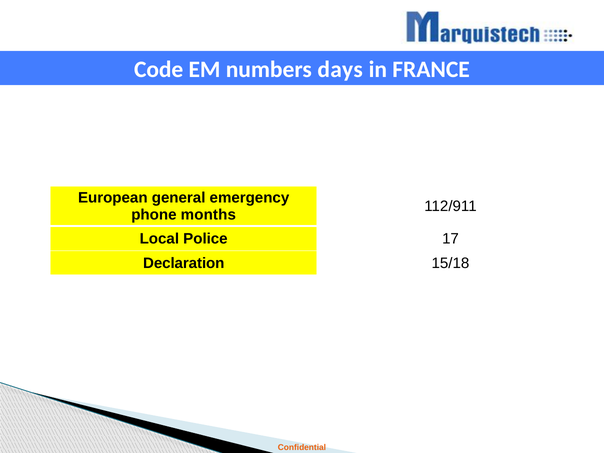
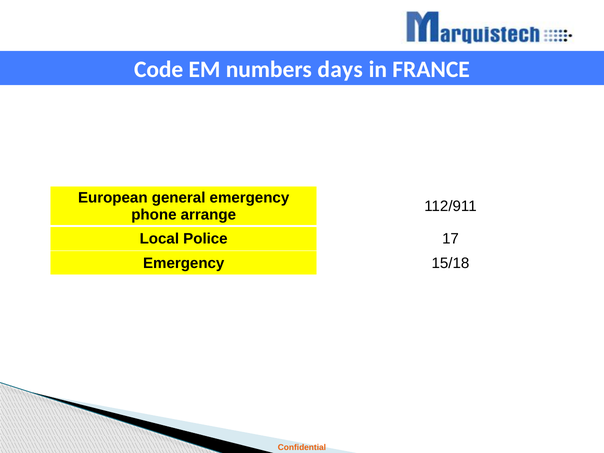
months: months -> arrange (208, 215)
Declaration: Declaration -> Emergency (184, 263)
